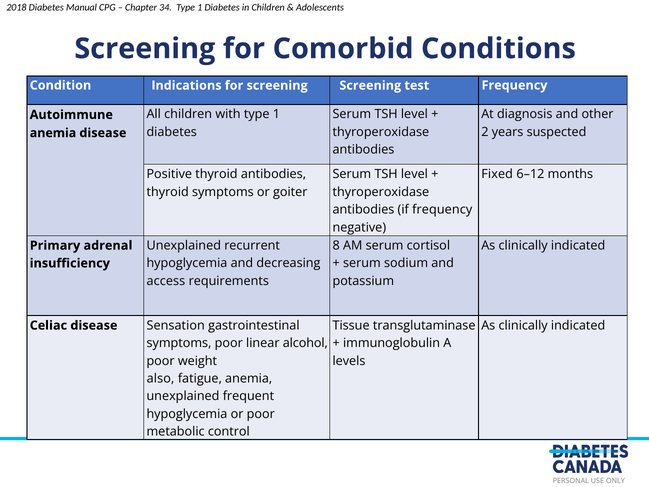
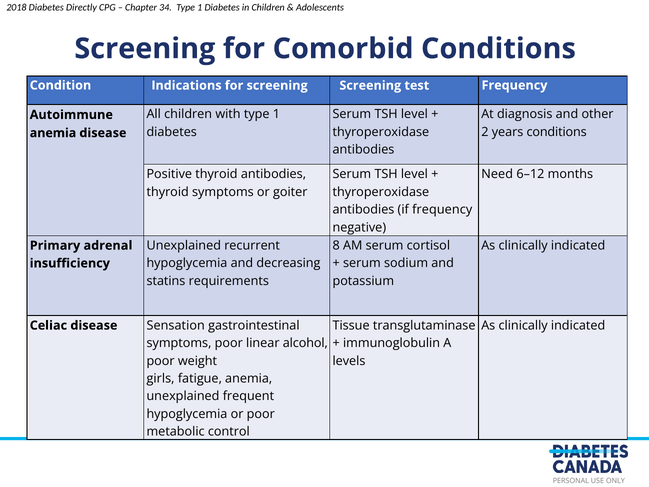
Manual: Manual -> Directly (81, 7)
years suspected: suspected -> conditions (557, 132)
Fixed: Fixed -> Need (497, 174)
access: access -> statins (166, 281)
also: also -> girls (161, 378)
